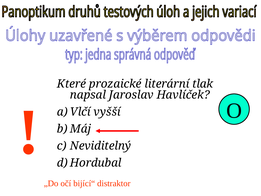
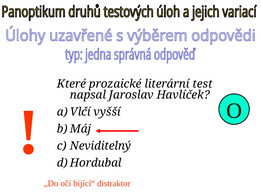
tlak: tlak -> test (203, 84)
